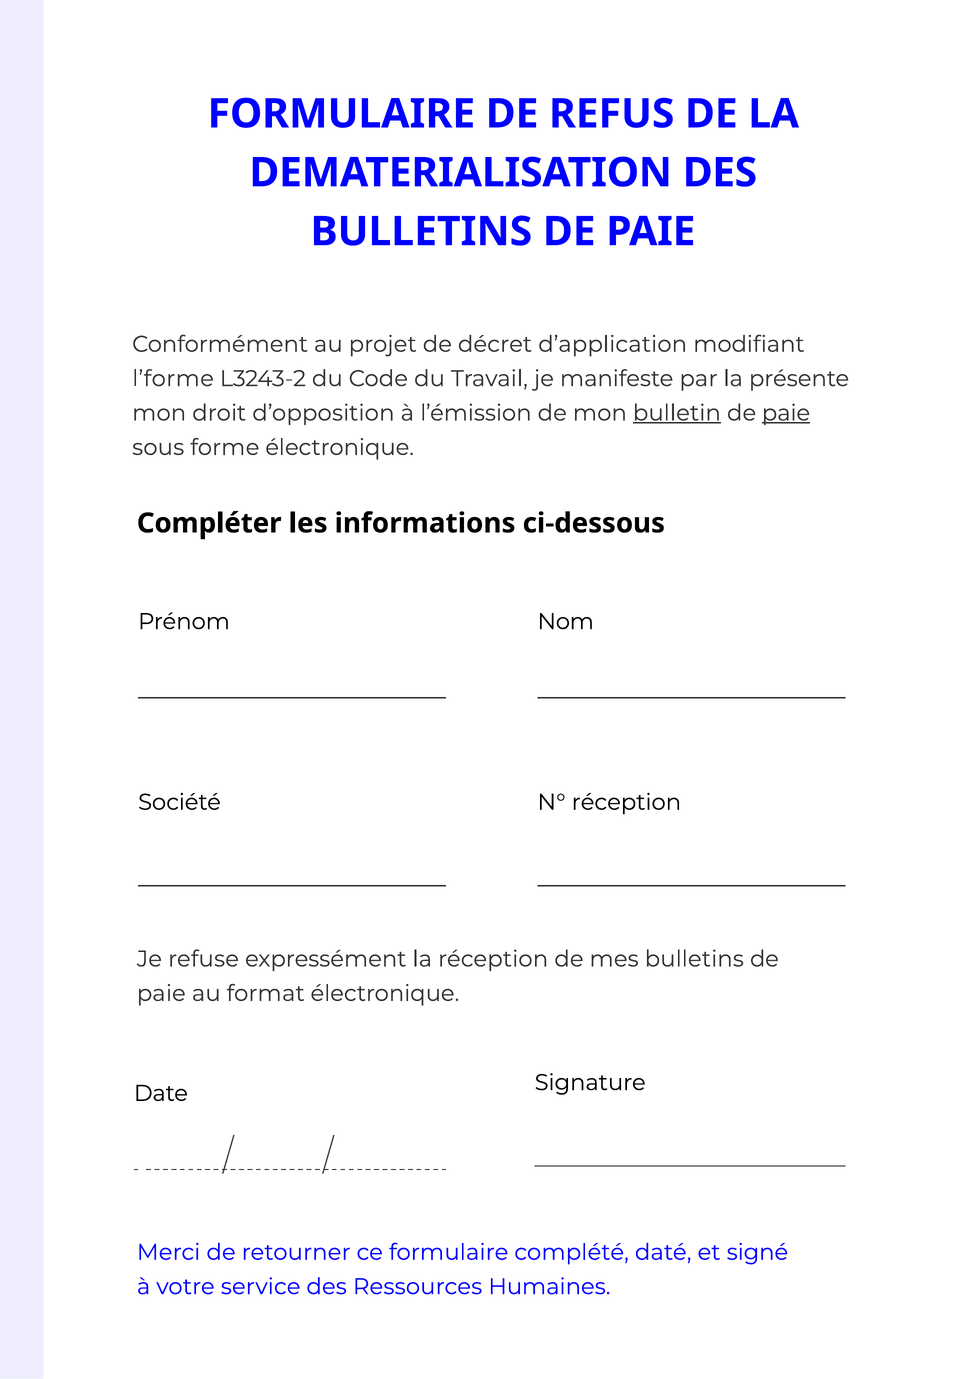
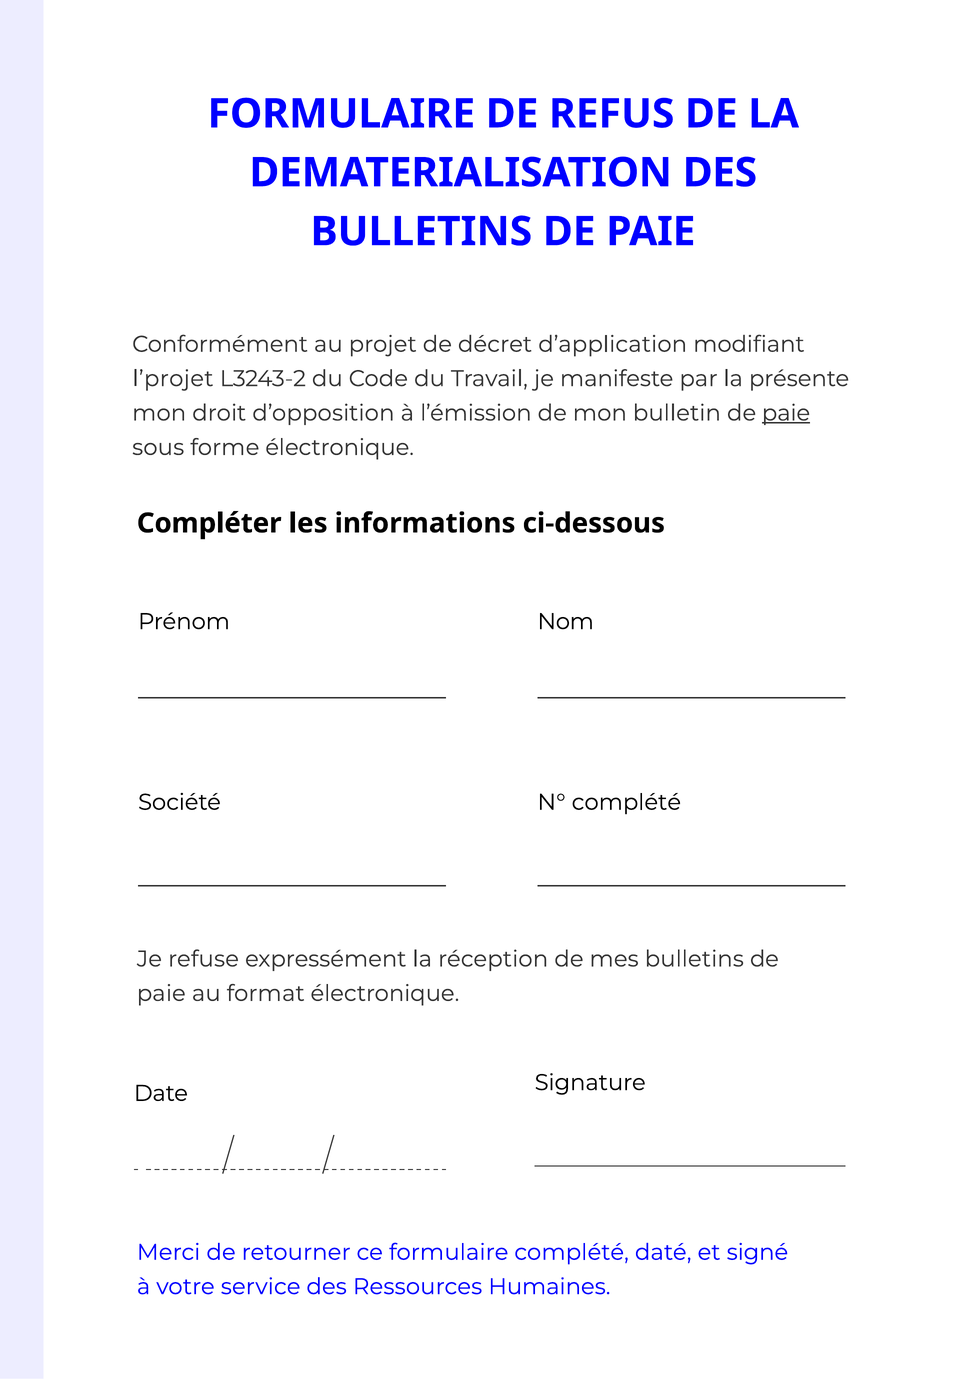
l’forme: l’forme -> l’projet (173, 378)
bulletin underline: present -> none (677, 413)
N° réception: réception -> complété (626, 802)
